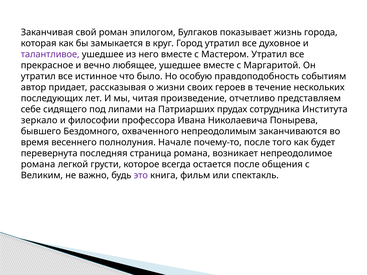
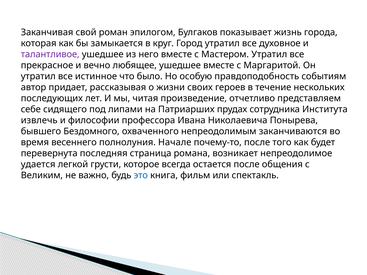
зеркало: зеркало -> извлечь (39, 121)
романа: романа -> удается (38, 165)
это colour: purple -> blue (141, 176)
